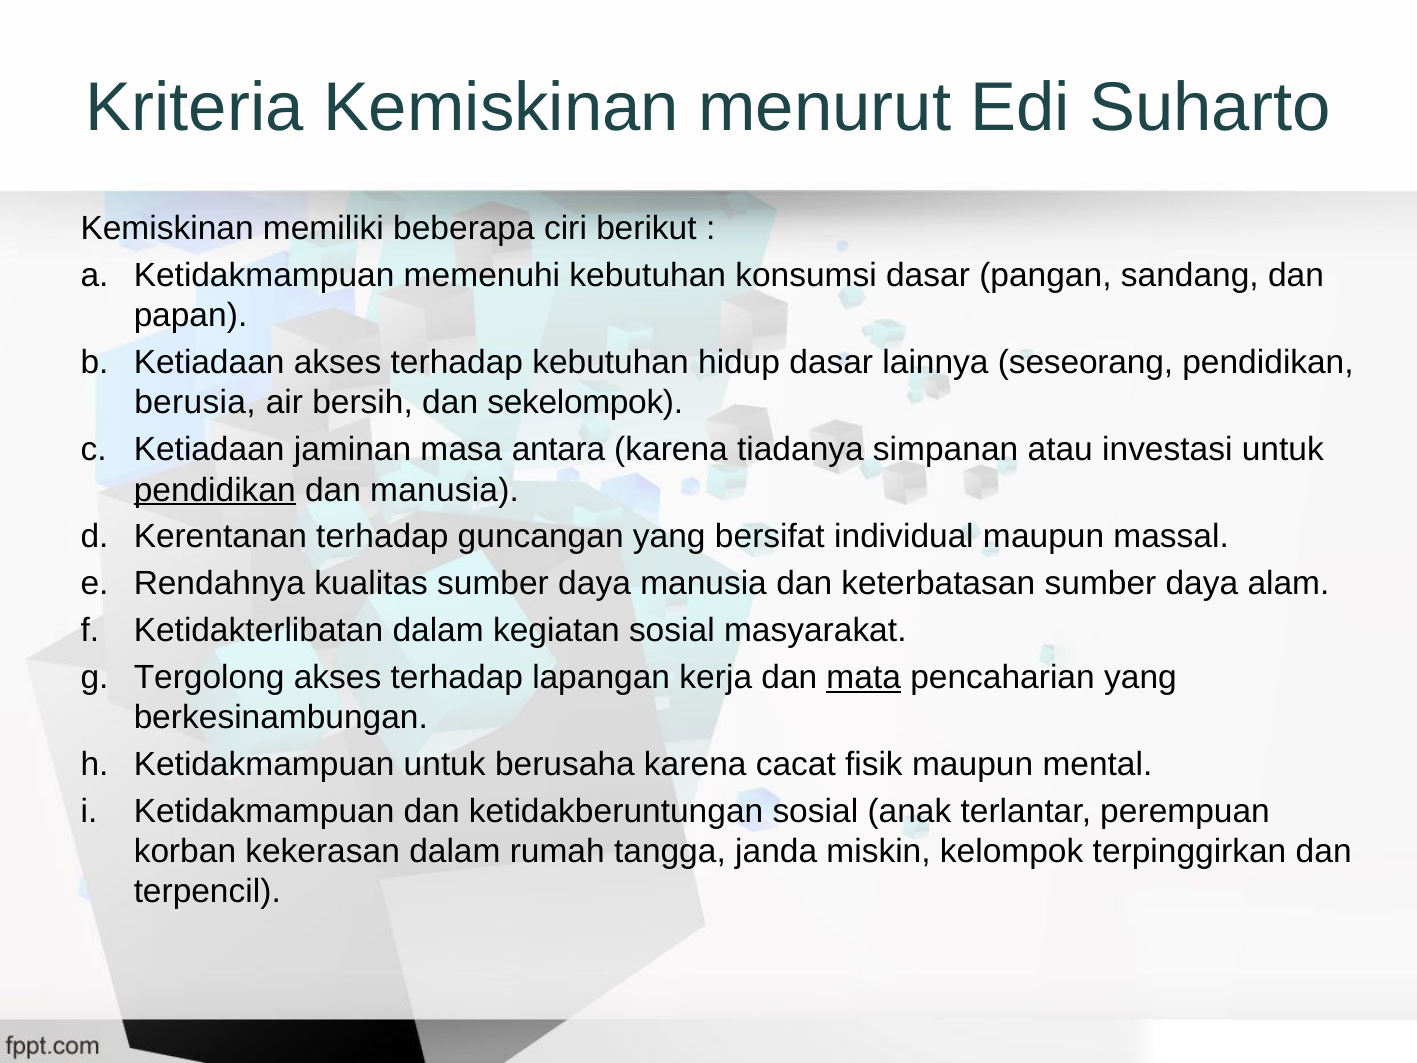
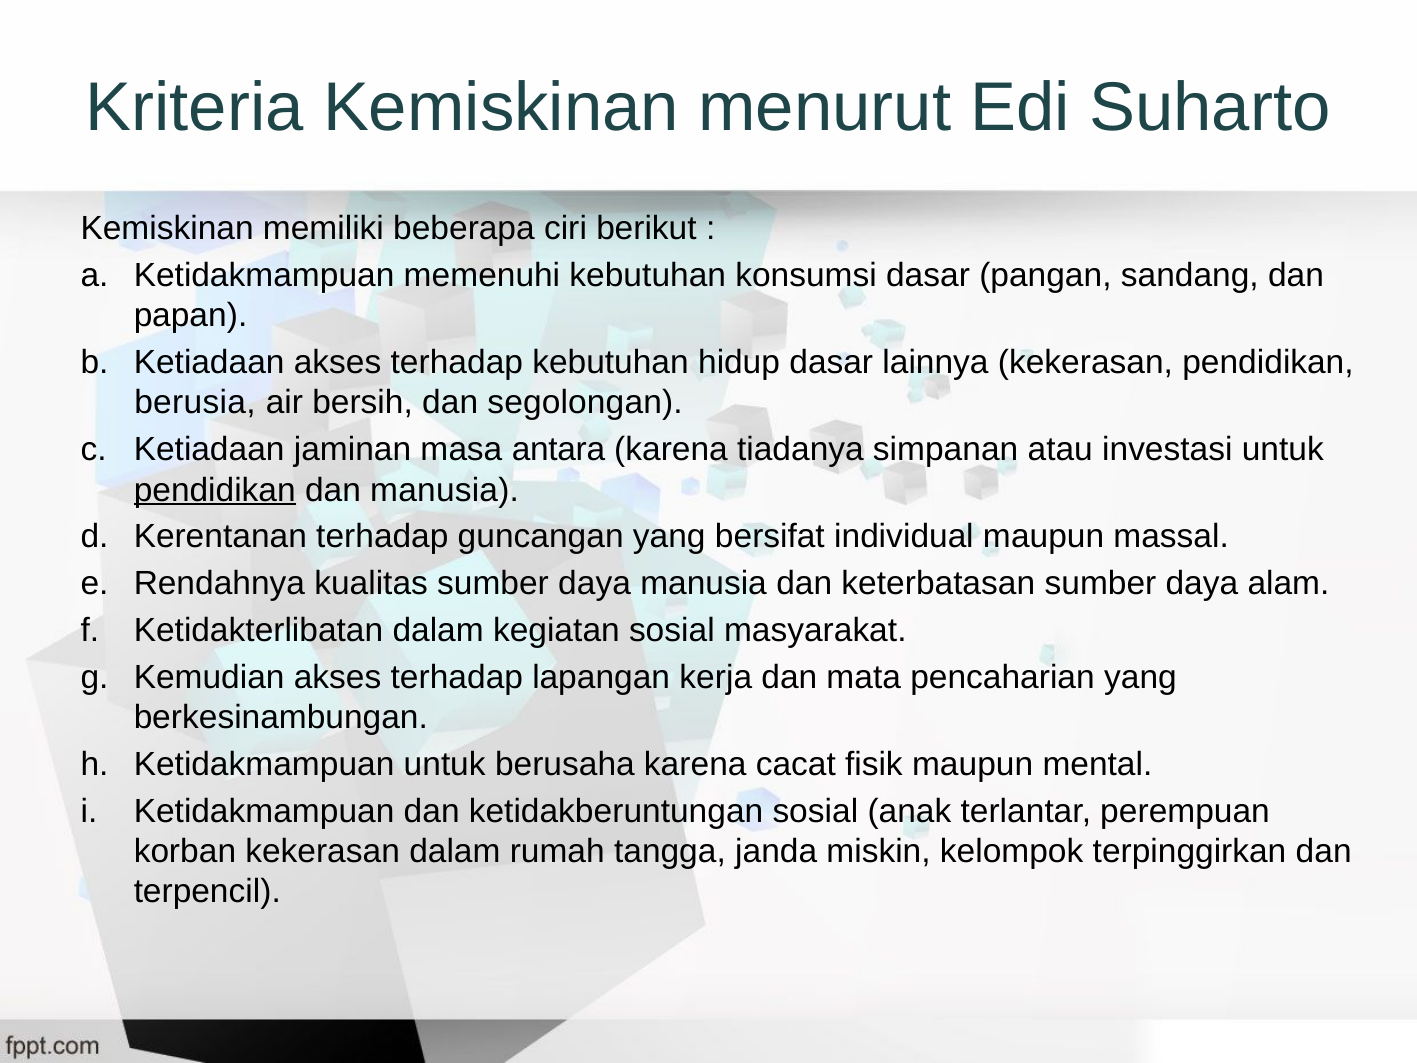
lainnya seseorang: seseorang -> kekerasan (1085, 363)
sekelompok: sekelompok -> segolongan (585, 403)
Tergolong: Tergolong -> Kemudian (209, 677)
mata underline: present -> none (864, 677)
